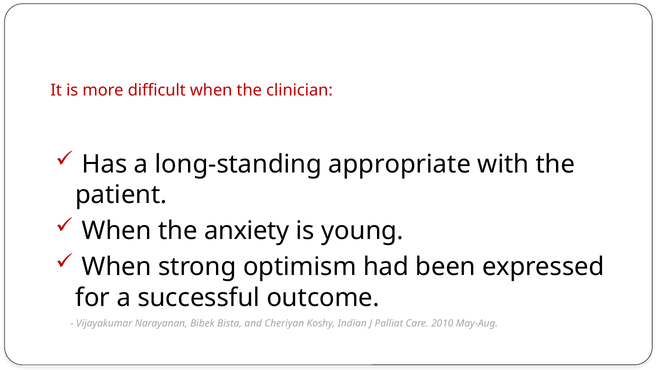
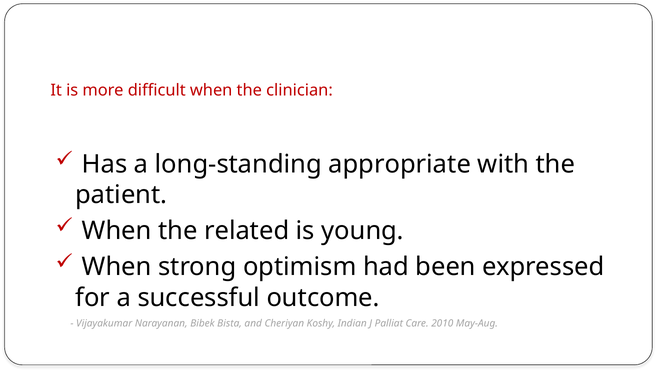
anxiety: anxiety -> related (247, 231)
